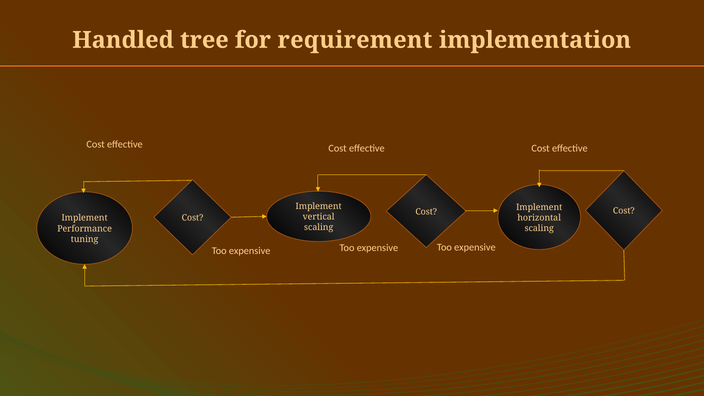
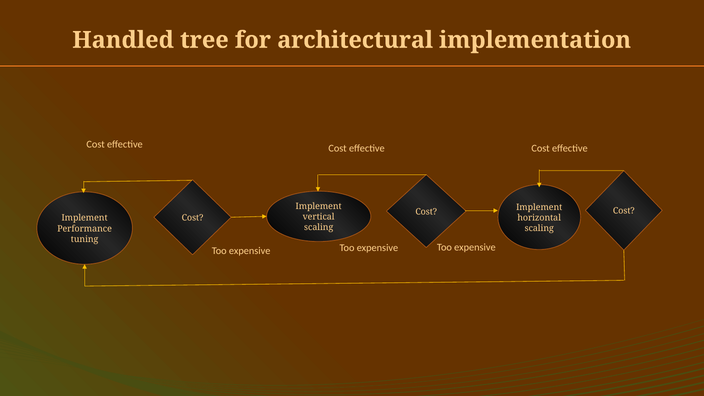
requirement: requirement -> architectural (355, 40)
